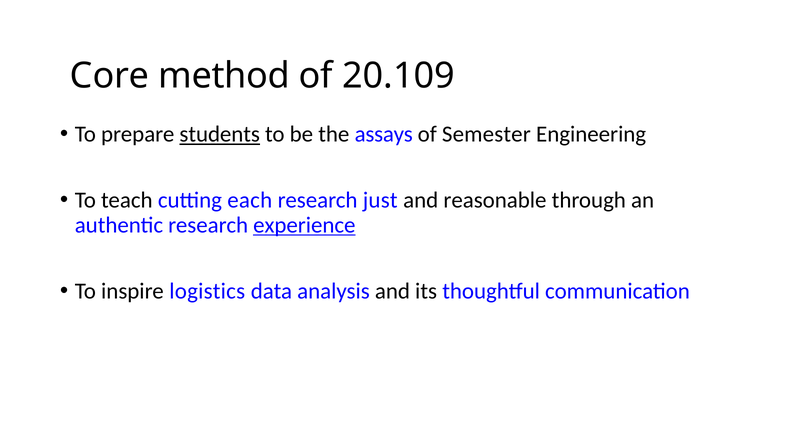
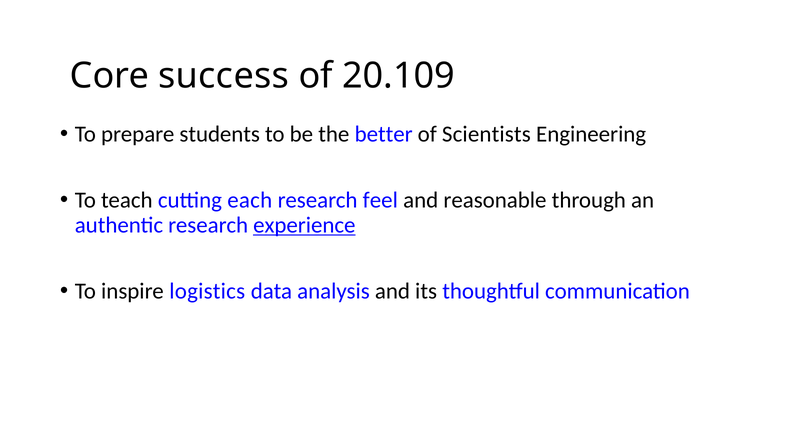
method: method -> success (224, 76)
students underline: present -> none (220, 134)
assays: assays -> better (384, 134)
Semester: Semester -> Scientists (486, 134)
just: just -> feel (380, 200)
